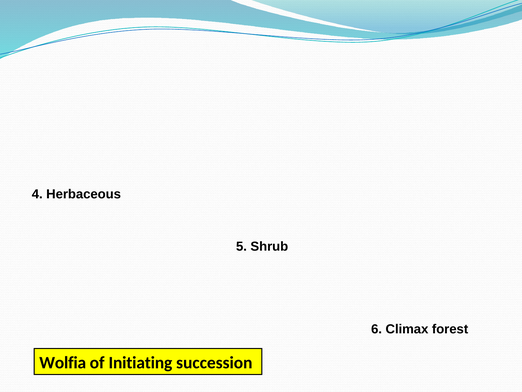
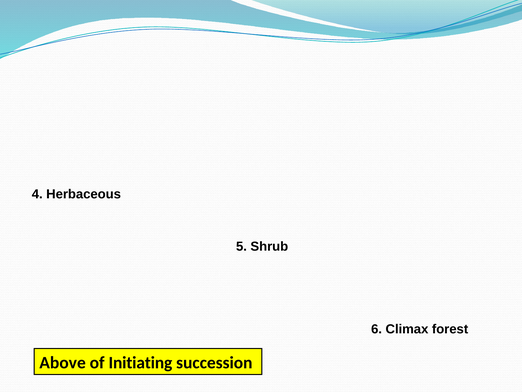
Wolfia: Wolfia -> Above (63, 362)
